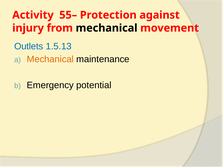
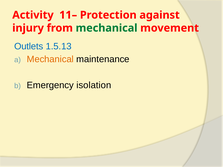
55–: 55– -> 11– (68, 15)
mechanical colour: black -> green (107, 28)
potential: potential -> isolation (94, 85)
